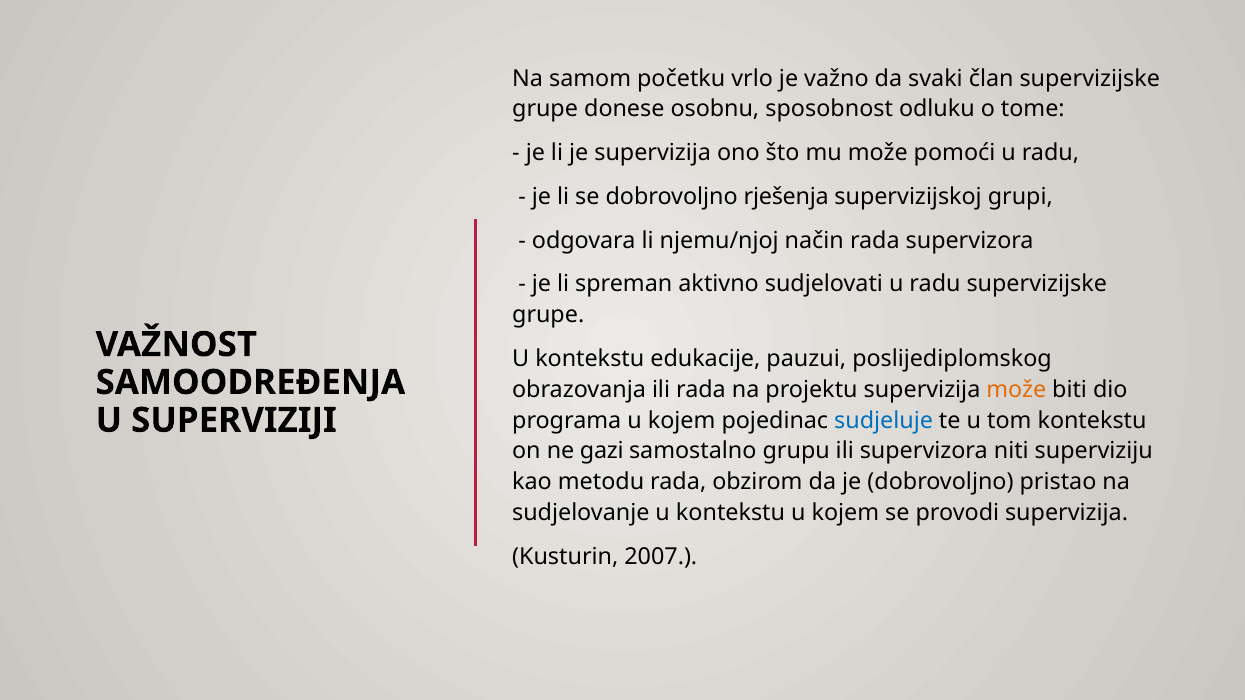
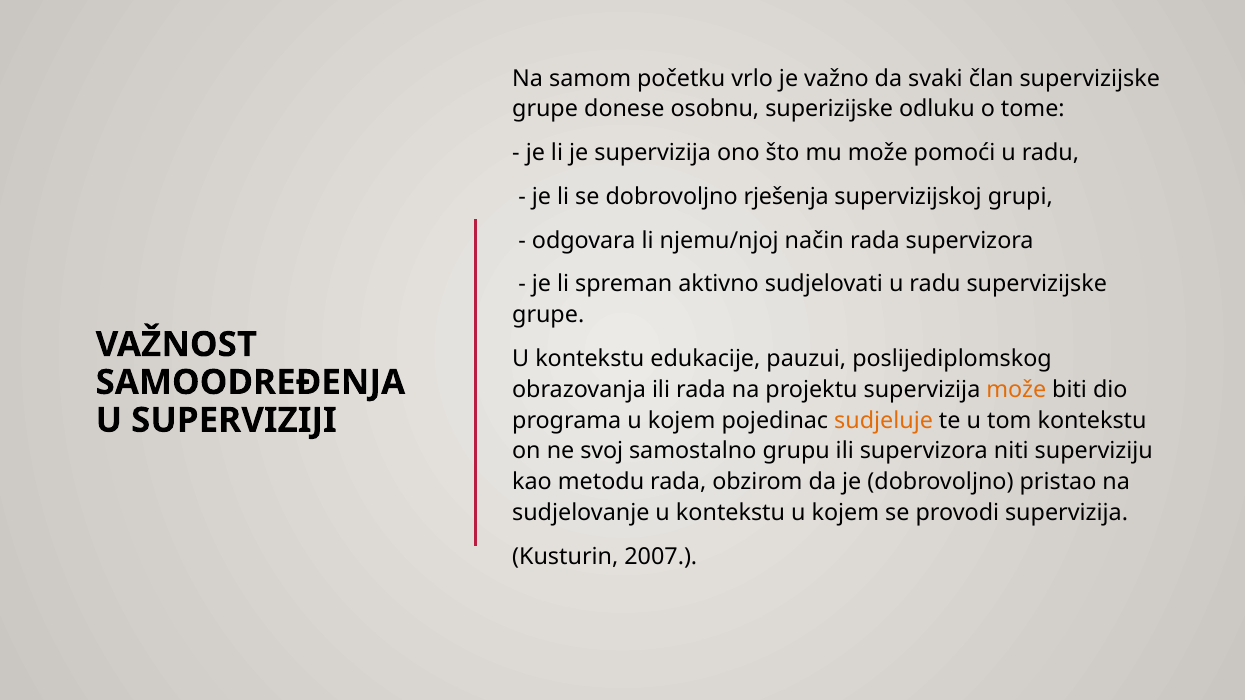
sposobnost: sposobnost -> superizijske (829, 109)
sudjeluje colour: blue -> orange (884, 420)
gazi: gazi -> svoj (602, 451)
